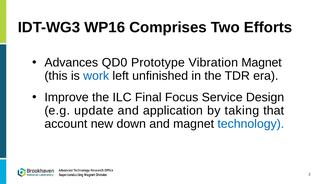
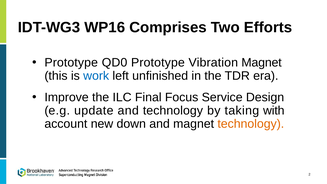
Advances: Advances -> Prototype (71, 63)
and application: application -> technology (173, 110)
that: that -> with (274, 110)
technology colour: blue -> orange (251, 124)
